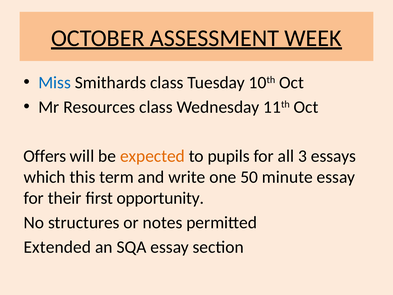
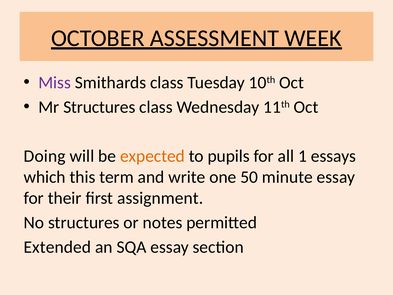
Miss colour: blue -> purple (55, 82)
Mr Resources: Resources -> Structures (99, 107)
Offers: Offers -> Doing (45, 156)
3: 3 -> 1 (302, 156)
opportunity: opportunity -> assignment (160, 198)
